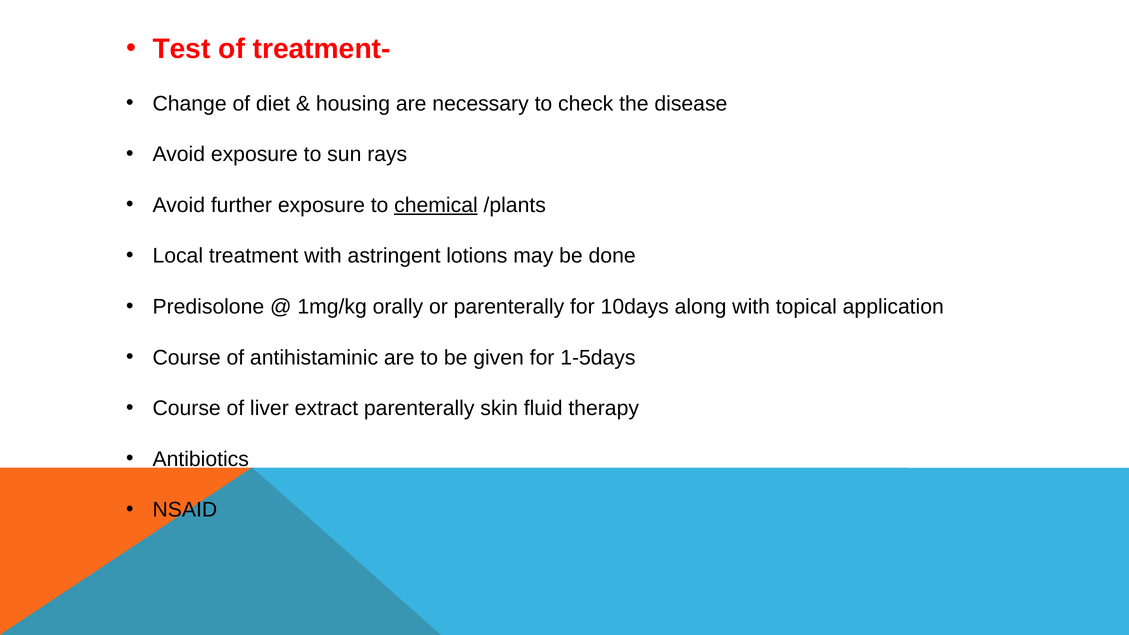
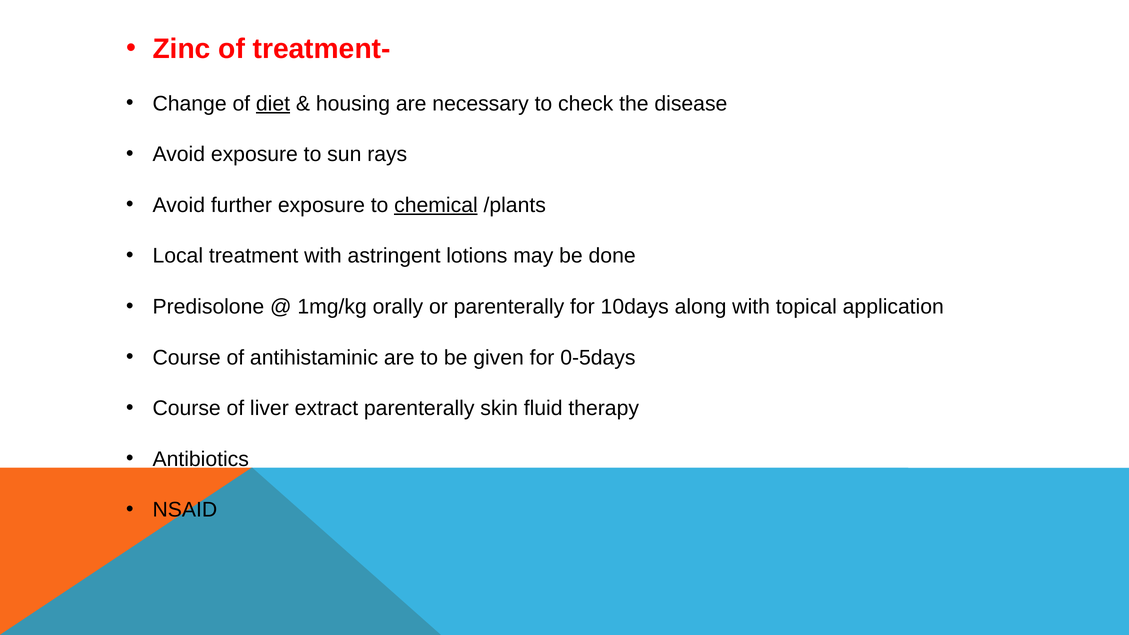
Test: Test -> Zinc (182, 49)
diet underline: none -> present (273, 104)
1-5days: 1-5days -> 0-5days (598, 358)
